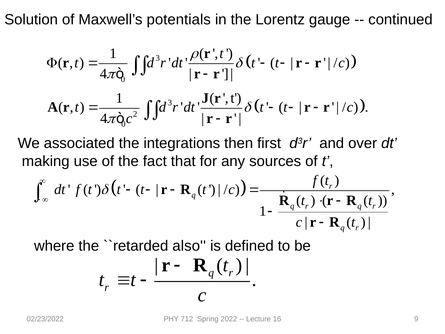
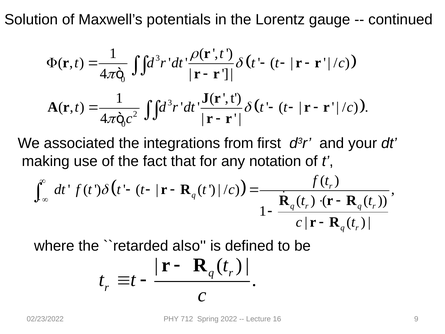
then: then -> from (239, 143)
over: over -> your (363, 143)
sources: sources -> notation (275, 161)
